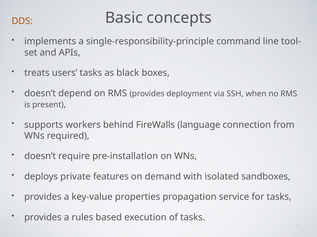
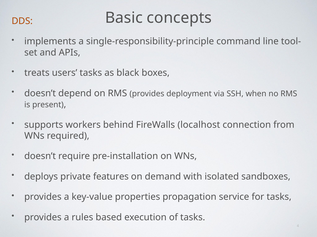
language: language -> localhost (199, 125)
